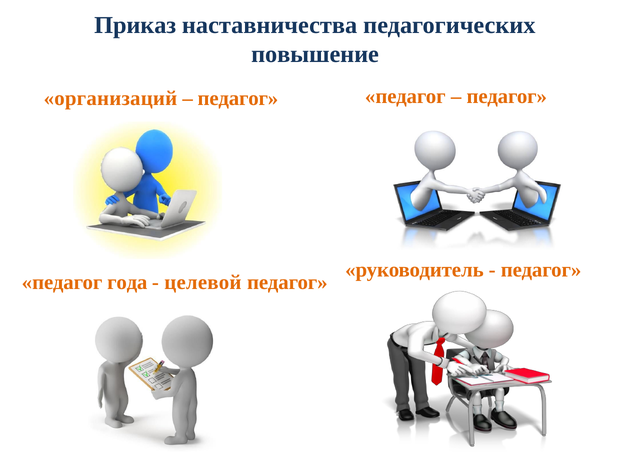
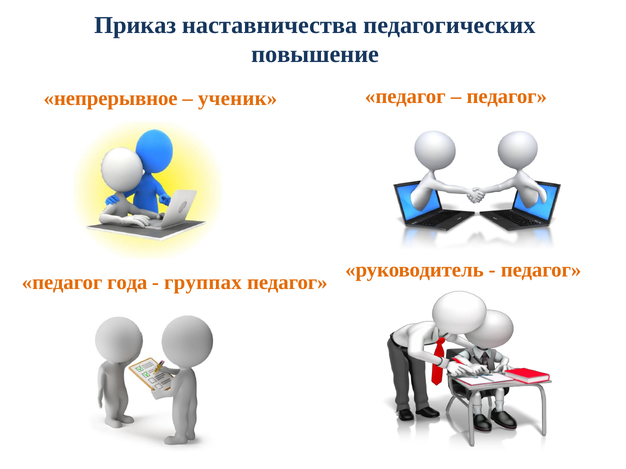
организаций: организаций -> непрерывное (111, 98)
педагог: педагог -> ученик (238, 98)
целевой: целевой -> группах (203, 283)
